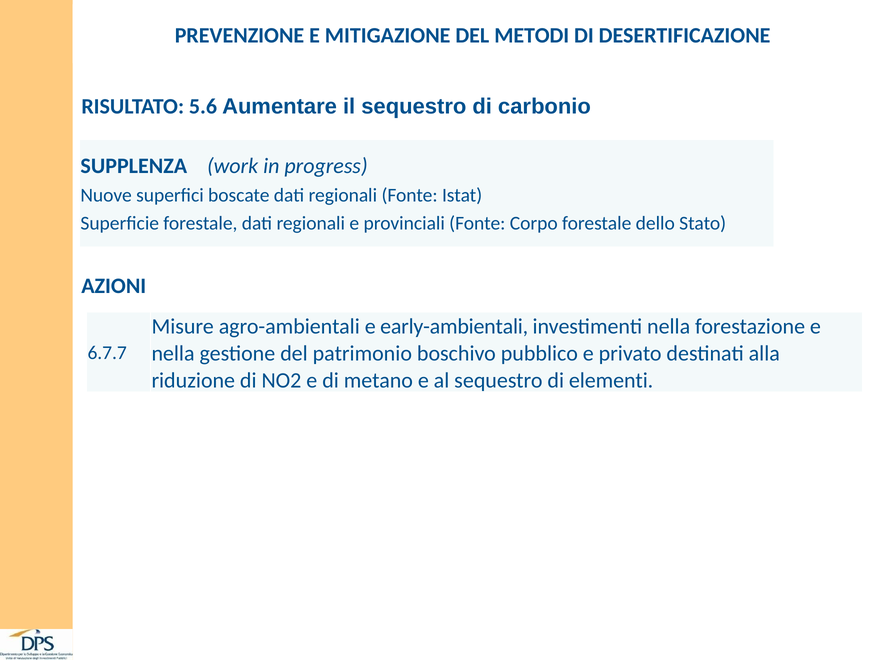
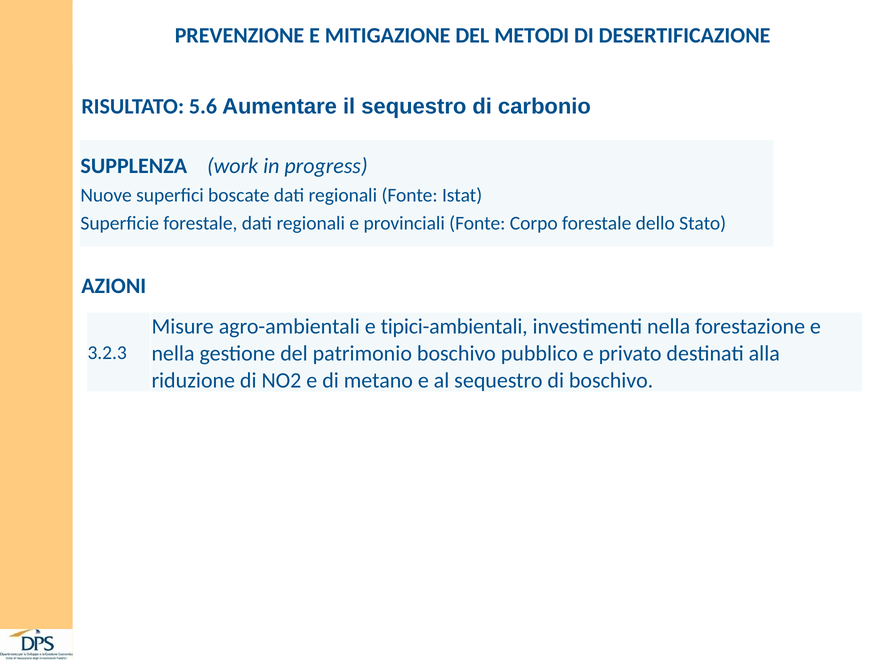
early-ambientali: early-ambientali -> tipici-ambientali (454, 327)
6.7.7: 6.7.7 -> 3.2.3 (107, 353)
di elementi: elementi -> boschivo (611, 380)
